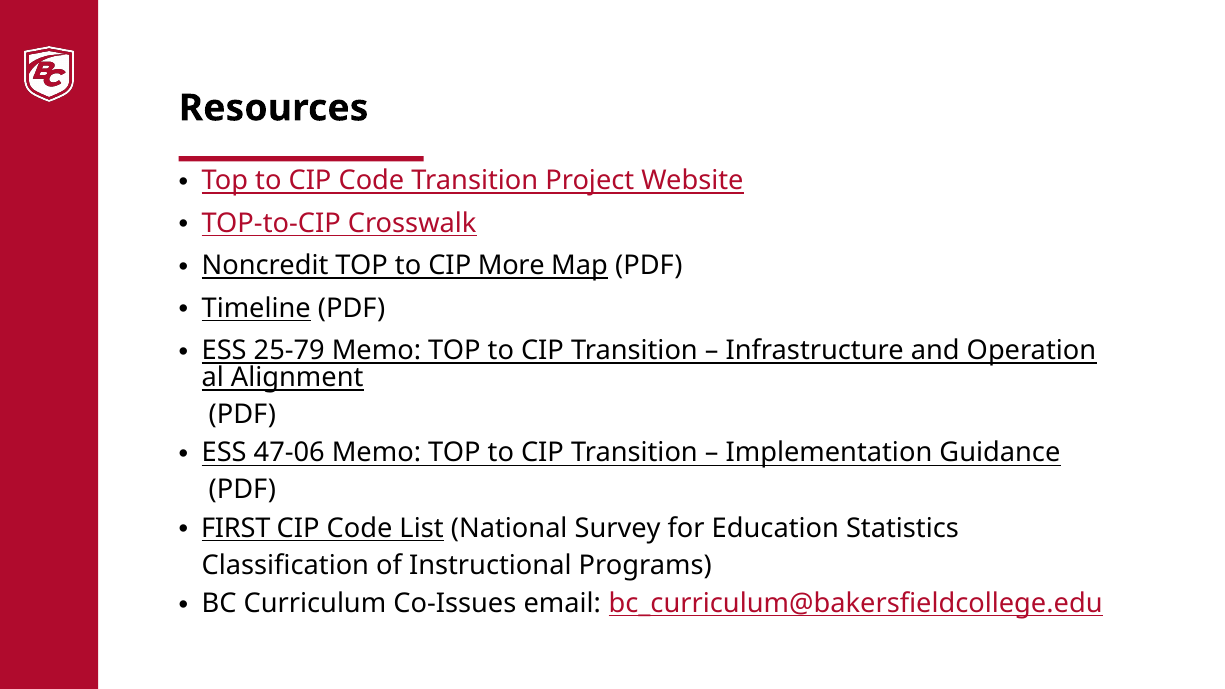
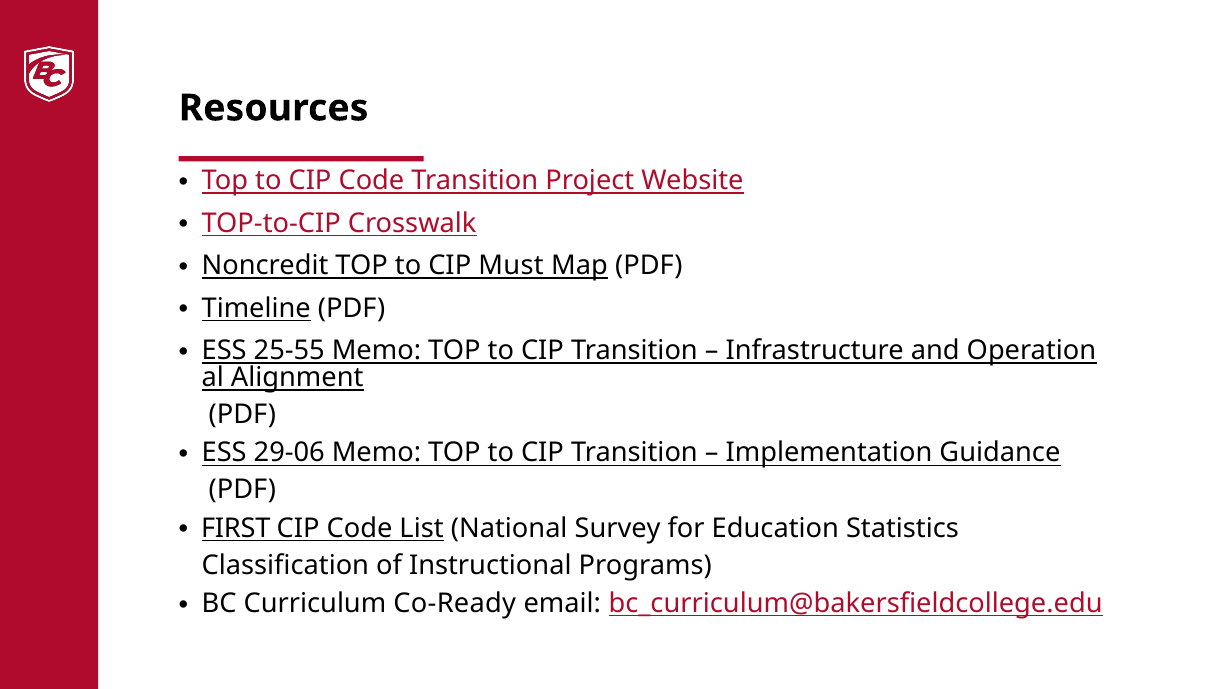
More: More -> Must (511, 266)
25-79: 25-79 -> 25-55 (289, 351)
47-06: 47-06 -> 29-06 (289, 453)
Co-Issues: Co-Issues -> Co-Ready (455, 603)
